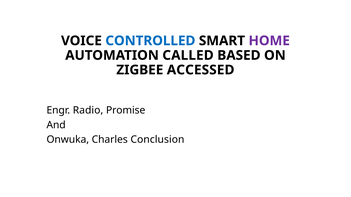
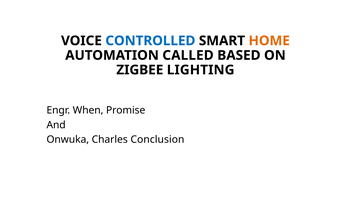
HOME colour: purple -> orange (269, 41)
ACCESSED: ACCESSED -> LIGHTING (201, 70)
Radio: Radio -> When (88, 110)
